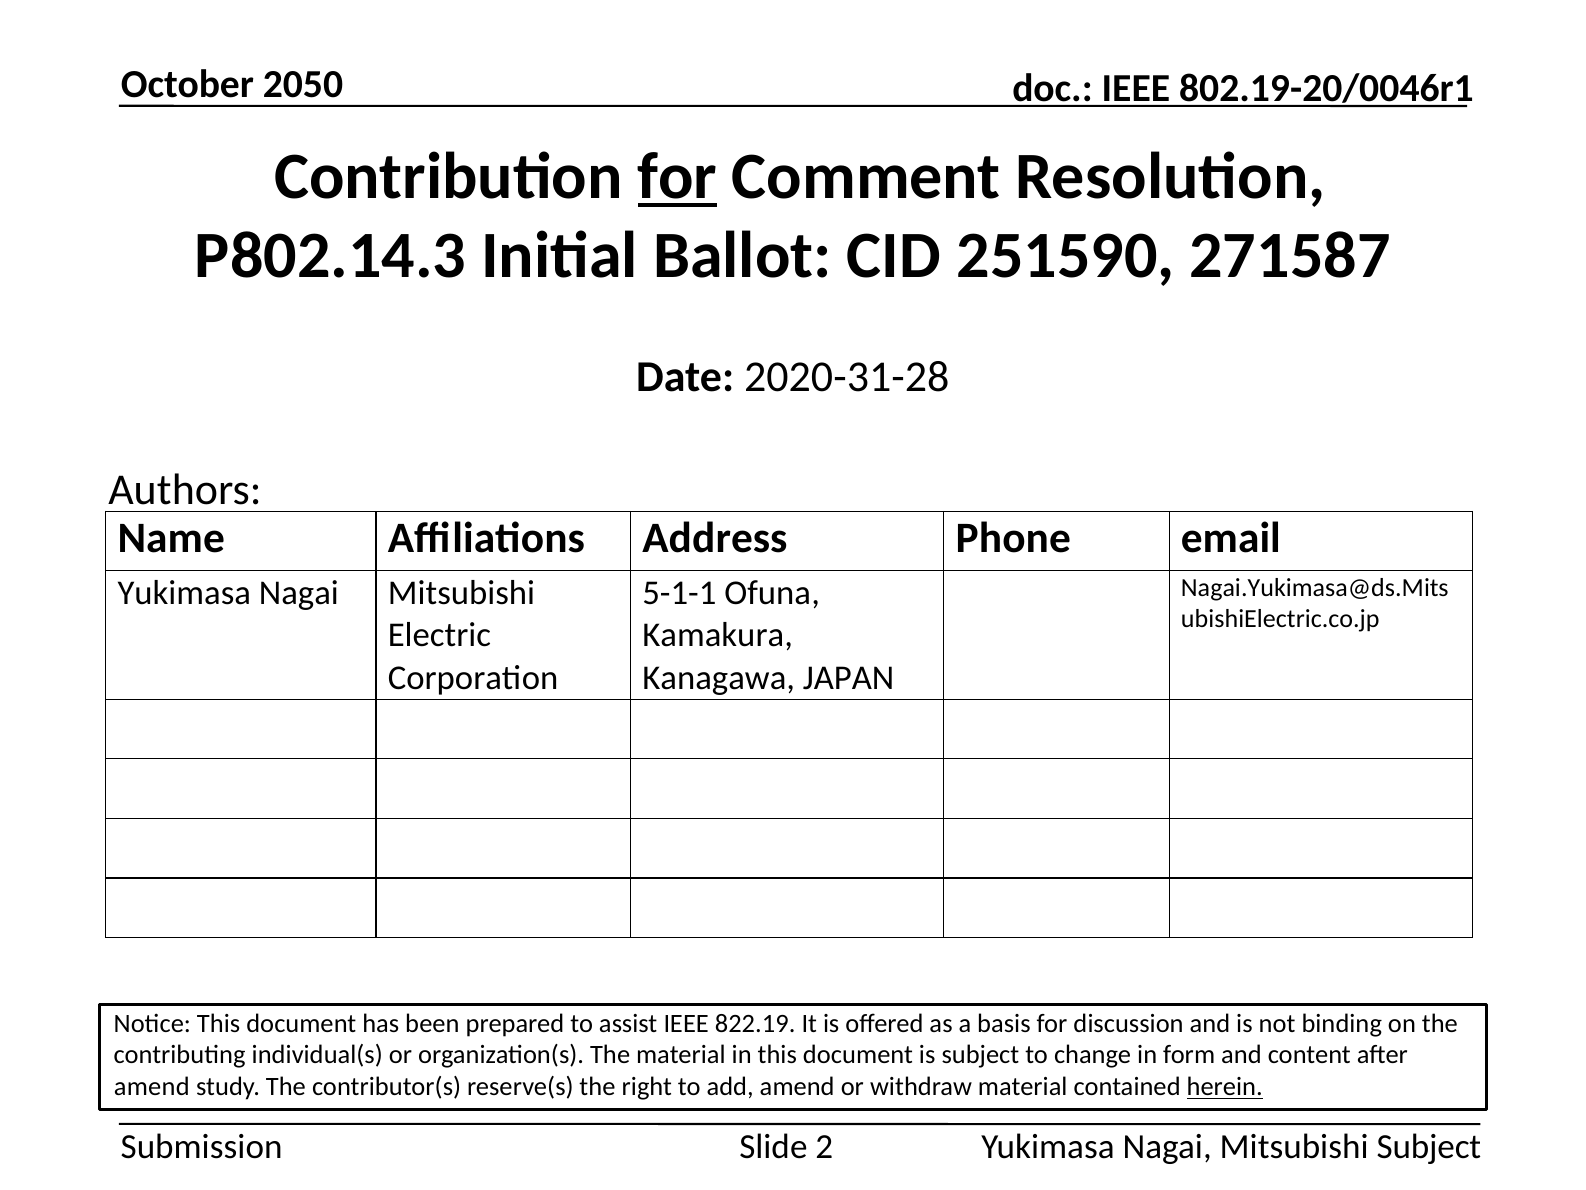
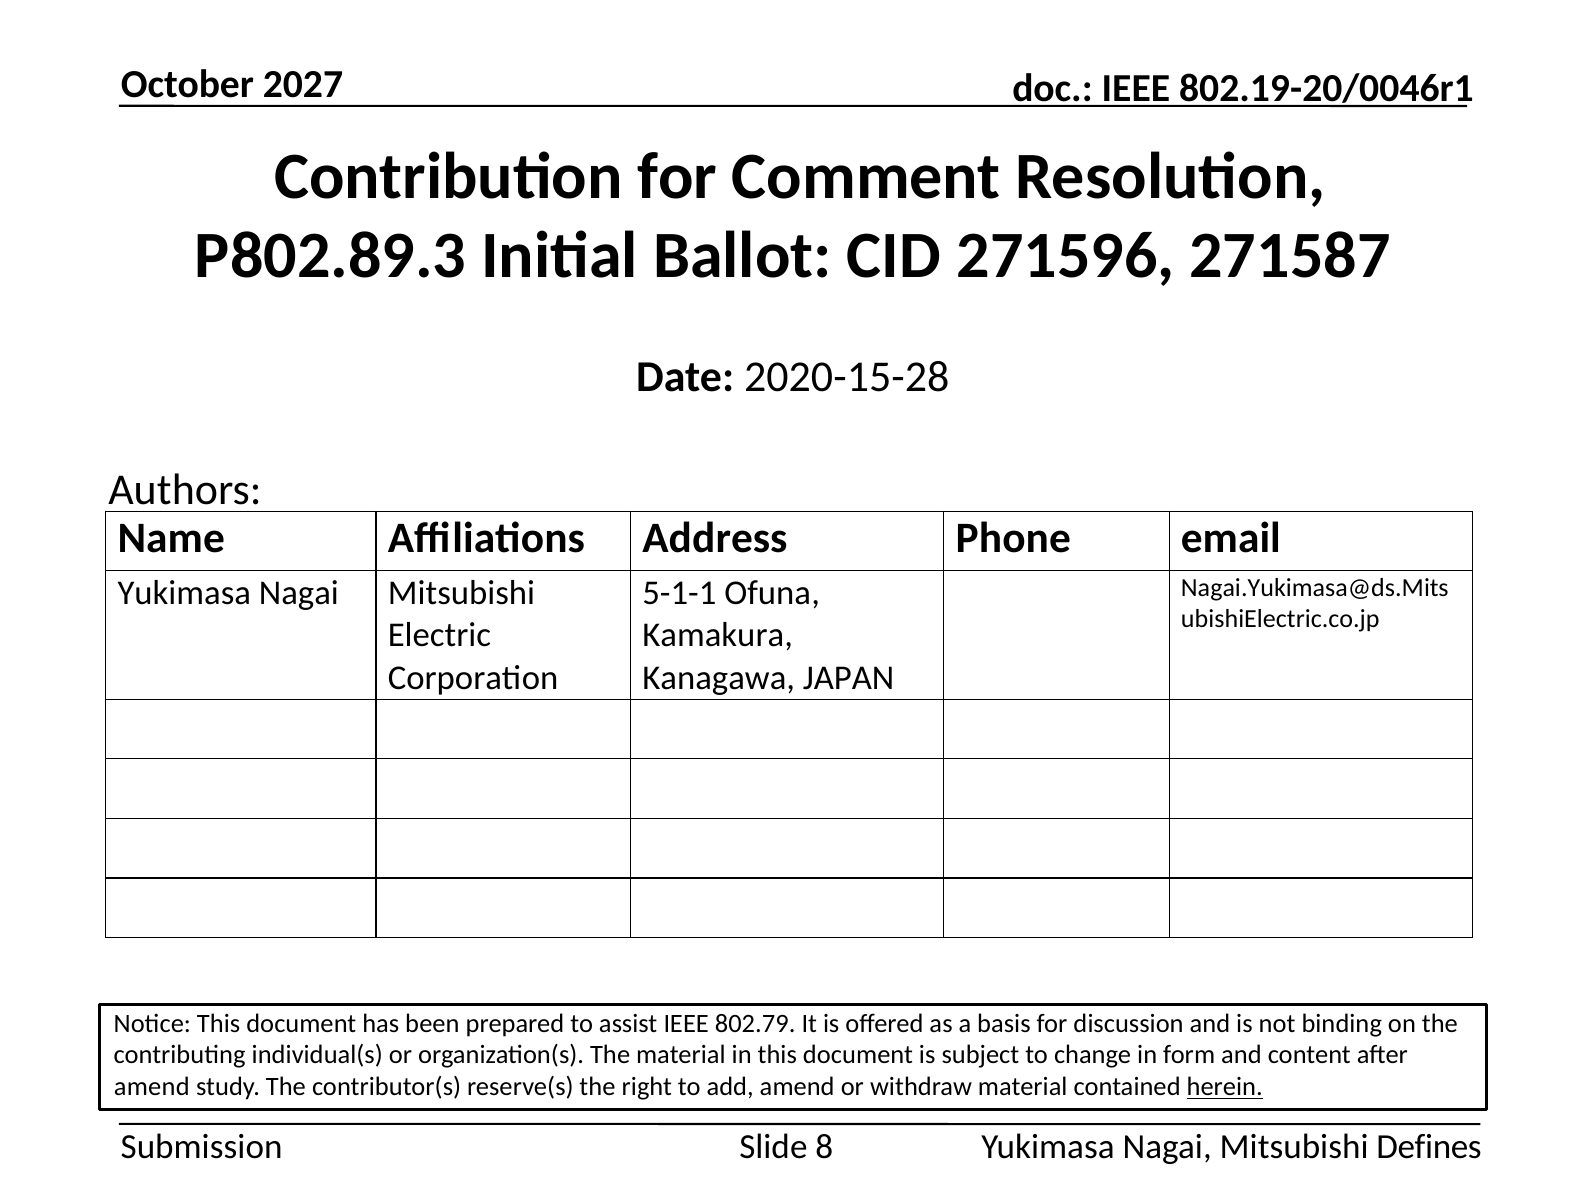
2050: 2050 -> 2027 (303, 84)
for underline: present -> none (677, 176)
P802.14.3: P802.14.3 -> P802.89.3 (331, 256)
251590: 251590 -> 271596 (1066, 256)
2020-31-28: 2020-31-28 -> 2020-15-28 (847, 377)
822.19: 822.19 -> 802.79 (755, 1023)
2: 2 -> 8 (824, 1147)
Mitsubishi Subject: Subject -> Defines (1429, 1147)
